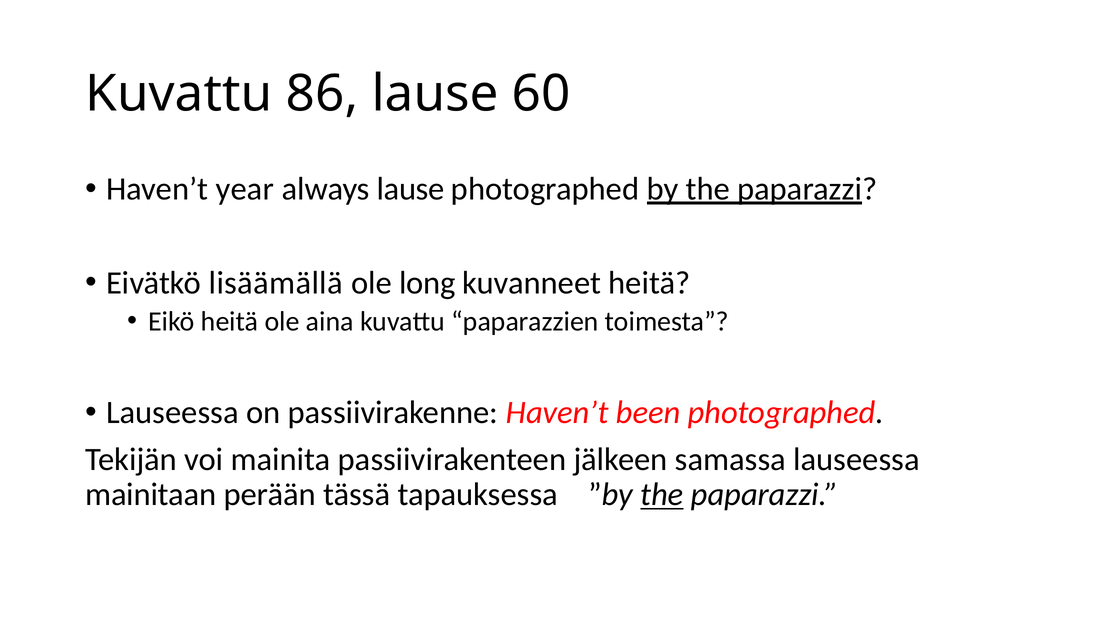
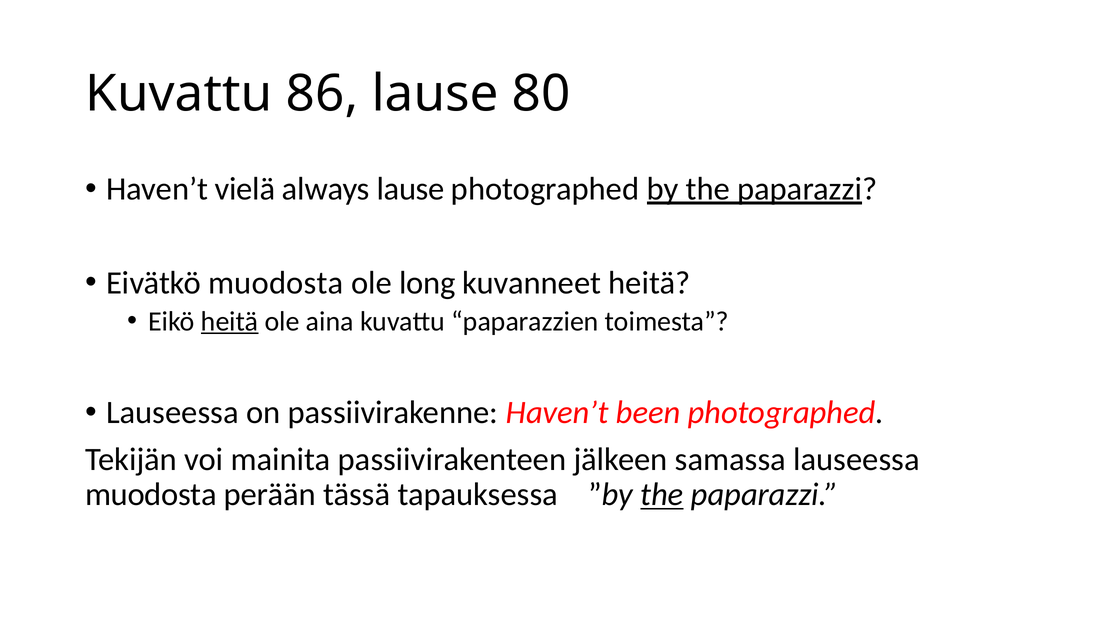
60: 60 -> 80 (541, 94)
year: year -> vielä (245, 189)
Eivätkö lisäämällä: lisäämällä -> muodosta (276, 283)
heitä underline: none -> present (230, 321)
mainitaan: mainitaan -> muodosta (151, 495)
